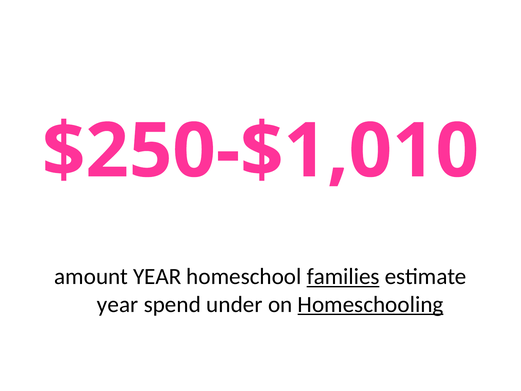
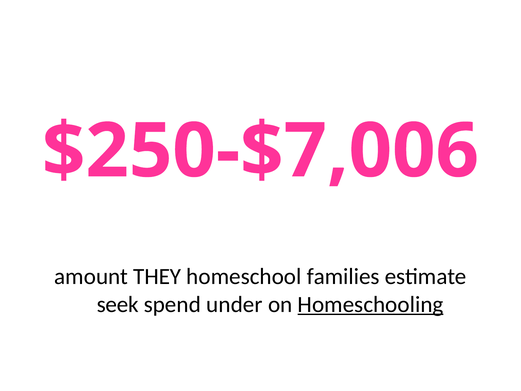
$250-$1,010: $250-$1,010 -> $250-$7,006 (260, 151)
amount YEAR: YEAR -> THEY (157, 276)
families underline: present -> none (343, 276)
year: year -> seek (118, 304)
